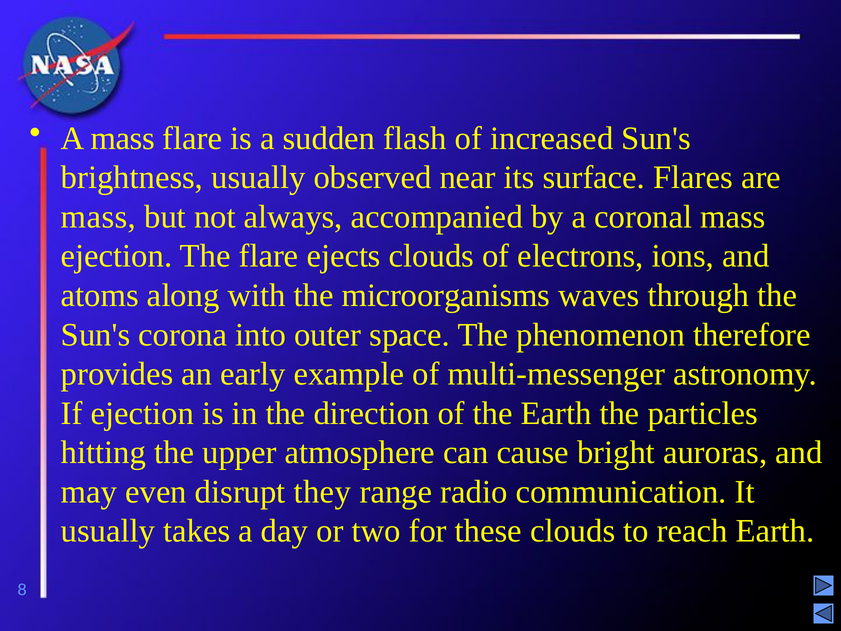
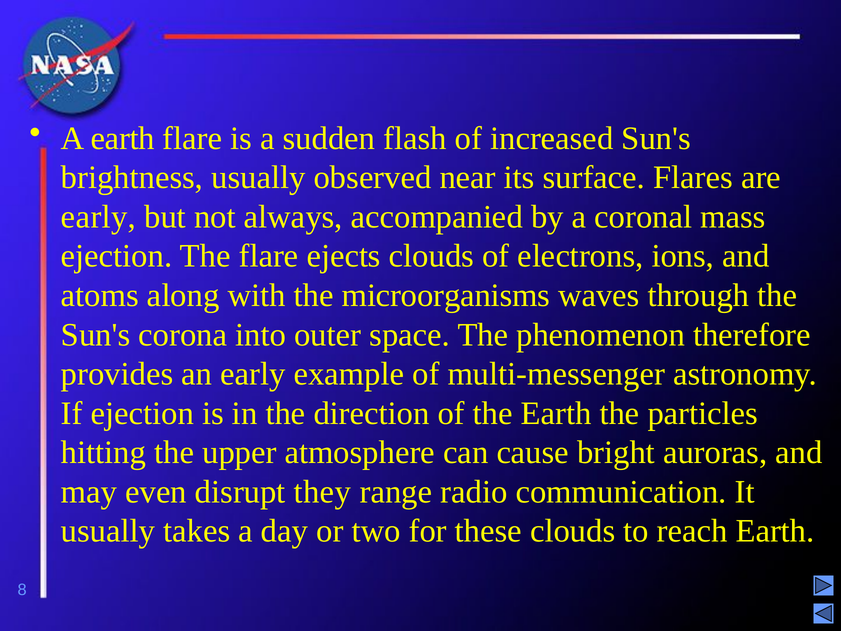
A mass: mass -> earth (123, 138)
mass: mass -> early (98, 217)
